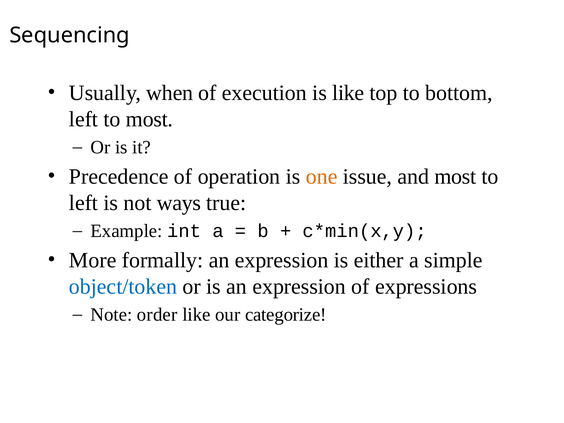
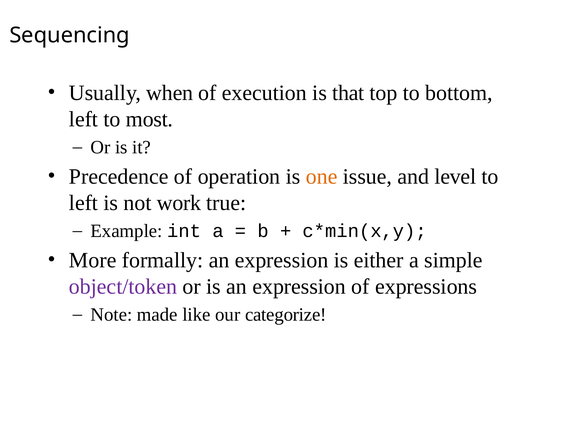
is like: like -> that (348, 93)
and most: most -> level (455, 177)
ways: ways -> work (179, 203)
object/token colour: blue -> purple (123, 287)
order: order -> made (157, 315)
